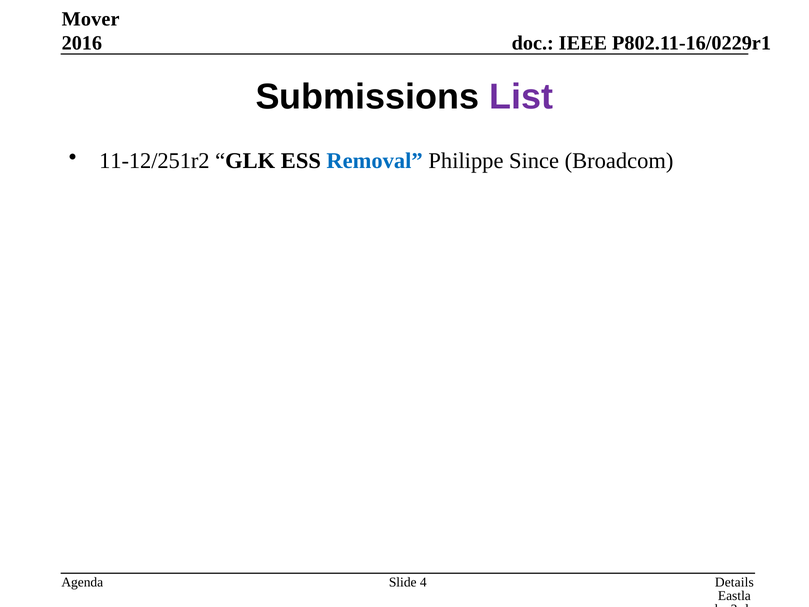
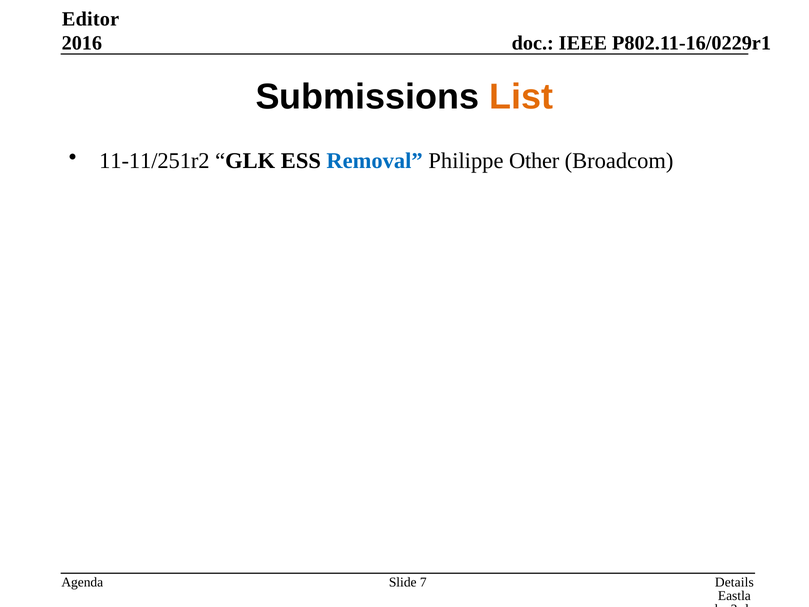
Mover: Mover -> Editor (91, 19)
List colour: purple -> orange (521, 97)
11-12/251r2: 11-12/251r2 -> 11-11/251r2 (154, 161)
Since: Since -> Other (534, 161)
4: 4 -> 7 (423, 582)
